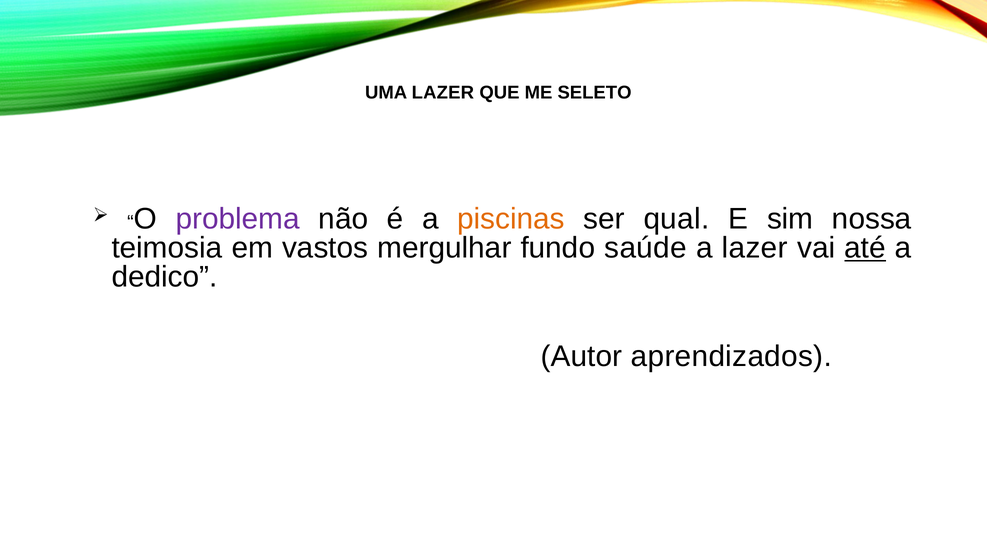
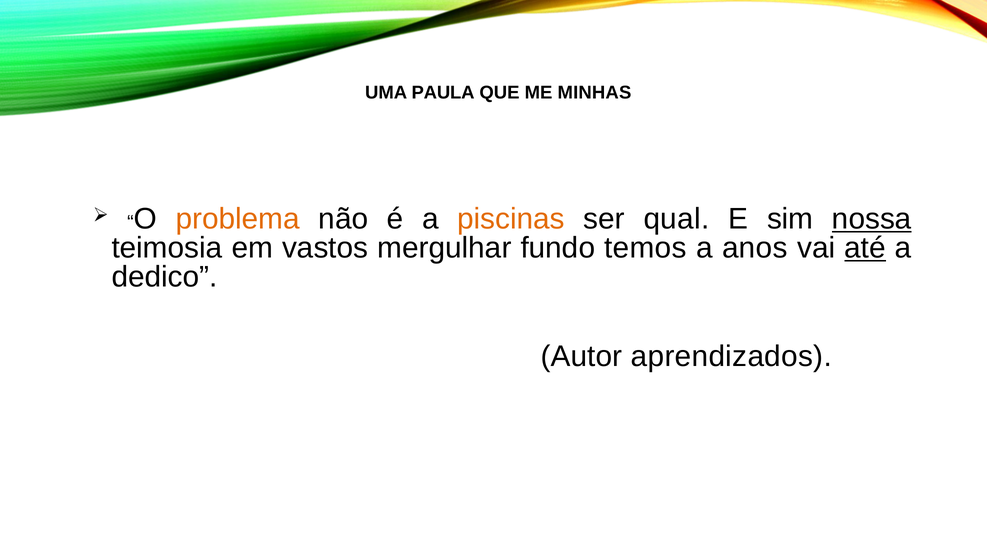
UMA LAZER: LAZER -> PAULA (443, 93)
SELETO: SELETO -> MINHAS (594, 93)
problema colour: purple -> orange (238, 219)
nossa underline: none -> present (872, 219)
saúde: saúde -> temos (646, 248)
a lazer: lazer -> anos (755, 248)
